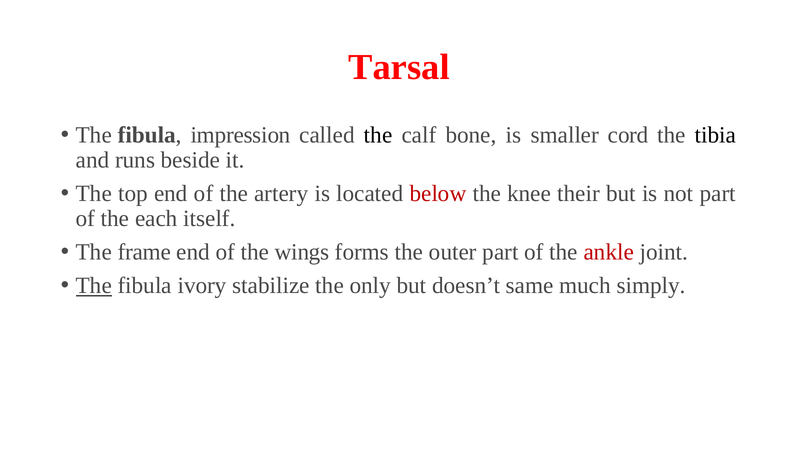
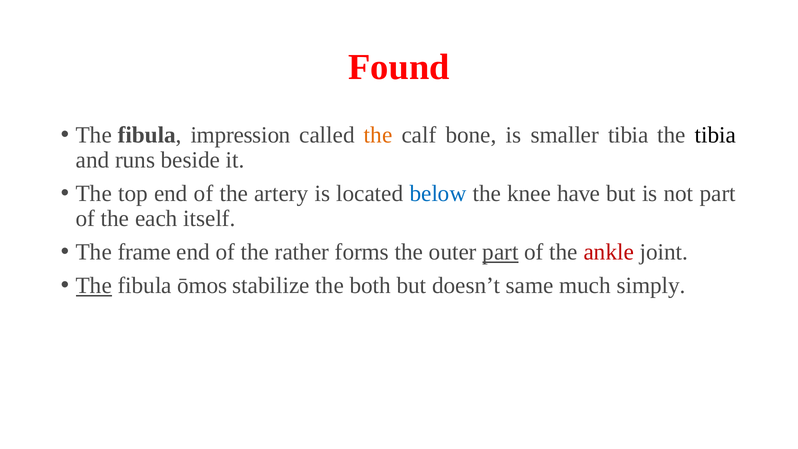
Tarsal: Tarsal -> Found (399, 67)
the colour: black -> orange (378, 135)
smaller cord: cord -> tibia (628, 135)
below colour: red -> blue (438, 194)
their: their -> have (579, 194)
wings: wings -> rather (302, 252)
part underline: none -> present (500, 252)
ivory: ivory -> ōmos (202, 286)
only: only -> both (370, 286)
